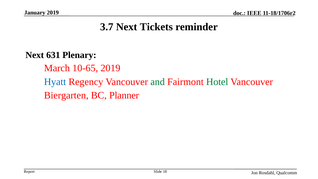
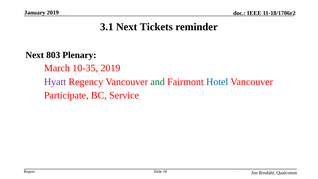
3.7: 3.7 -> 3.1 (107, 27)
631: 631 -> 803 (53, 55)
10-65: 10-65 -> 10-35 (85, 68)
Hyatt colour: blue -> purple (55, 82)
Hotel colour: green -> blue (217, 82)
Biergarten: Biergarten -> Participate (66, 95)
Planner: Planner -> Service (124, 95)
